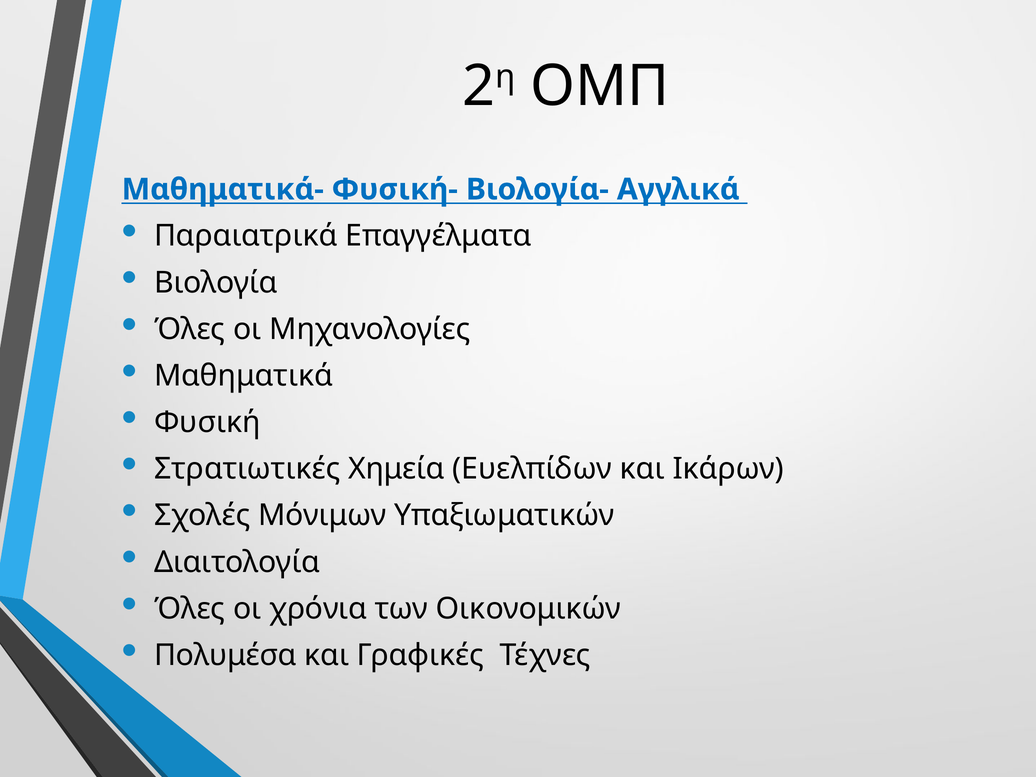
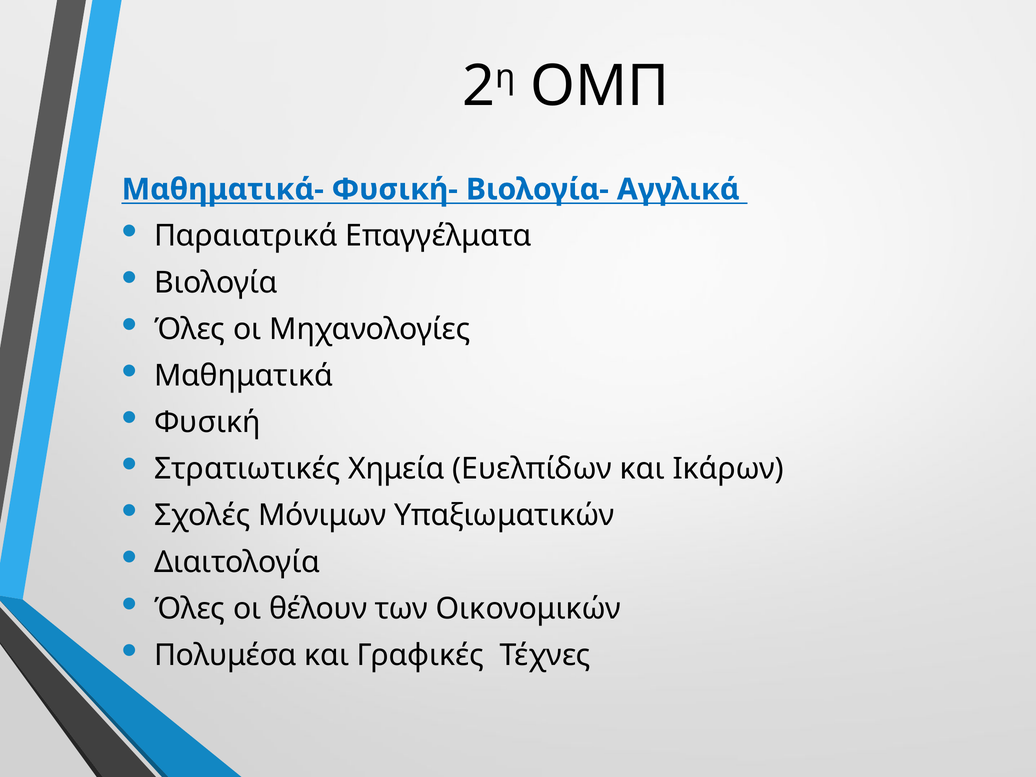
χρόνια: χρόνια -> θέλουν (318, 609)
